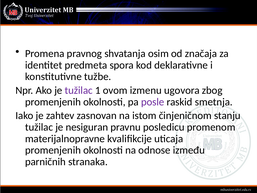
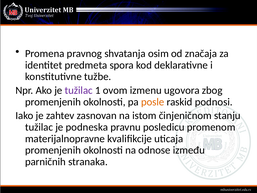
posle colour: purple -> orange (153, 102)
smetnja: smetnja -> podnosi (214, 102)
nesiguran: nesiguran -> podneska (87, 127)
